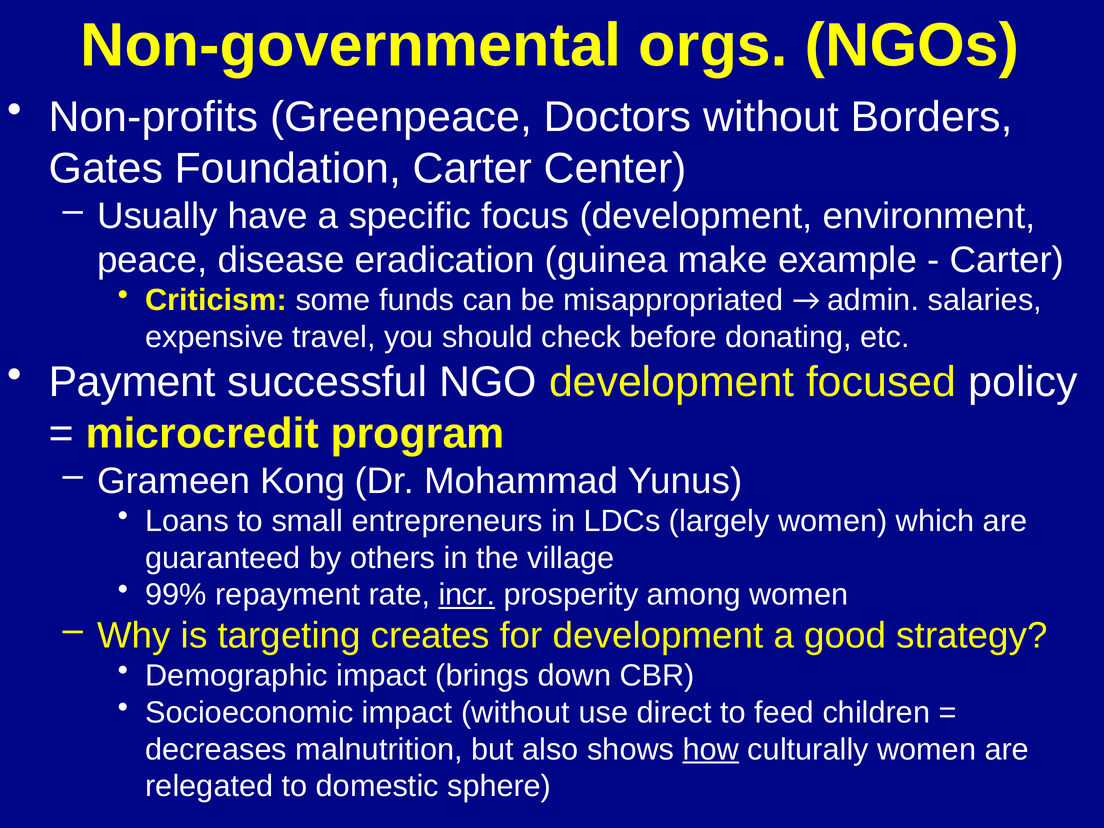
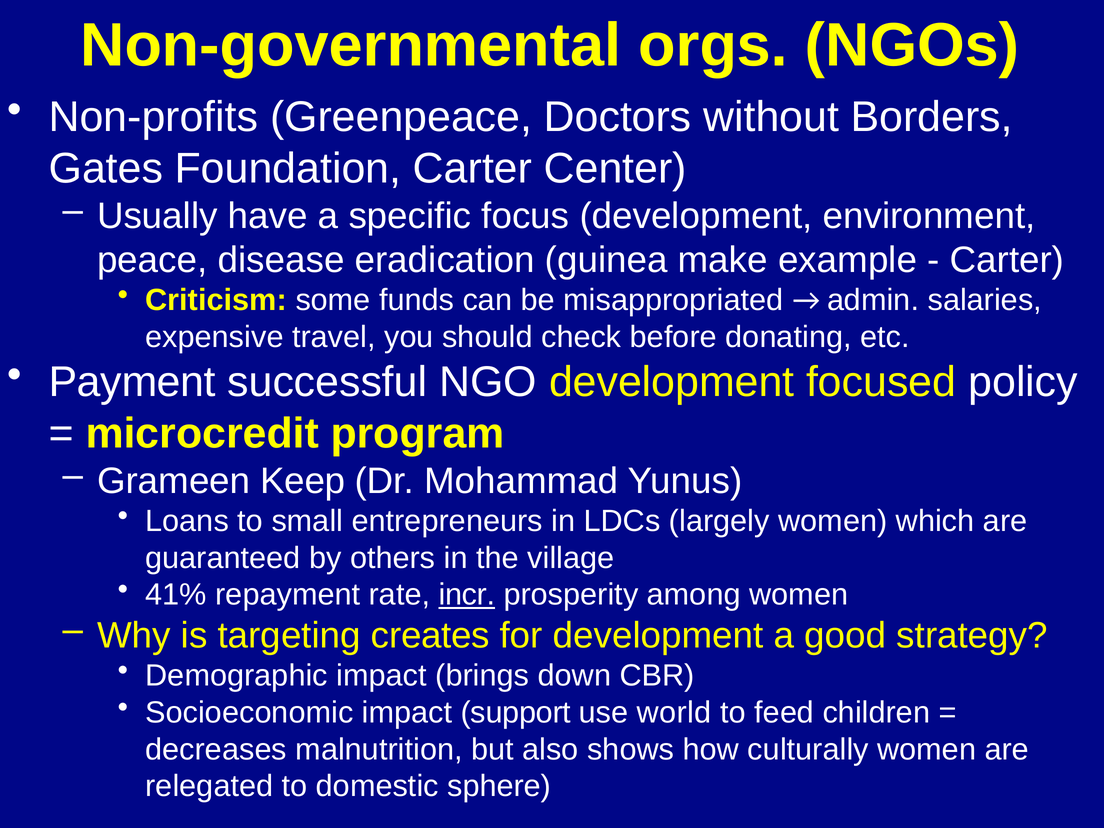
Kong: Kong -> Keep (303, 481)
99%: 99% -> 41% (176, 595)
impact without: without -> support (516, 713)
direct: direct -> world (674, 713)
how underline: present -> none (711, 749)
